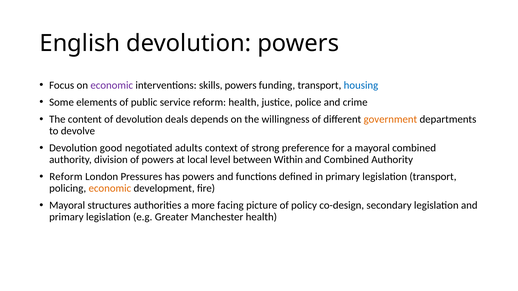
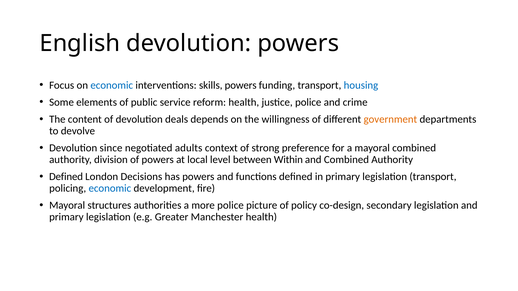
economic colour: purple -> blue (112, 85)
good: good -> since (111, 148)
Reform: Reform -> Defined (66, 177)
Pressures: Pressures -> Decisions (141, 177)
economic colour: orange -> blue (110, 188)
more facing: facing -> police (230, 206)
